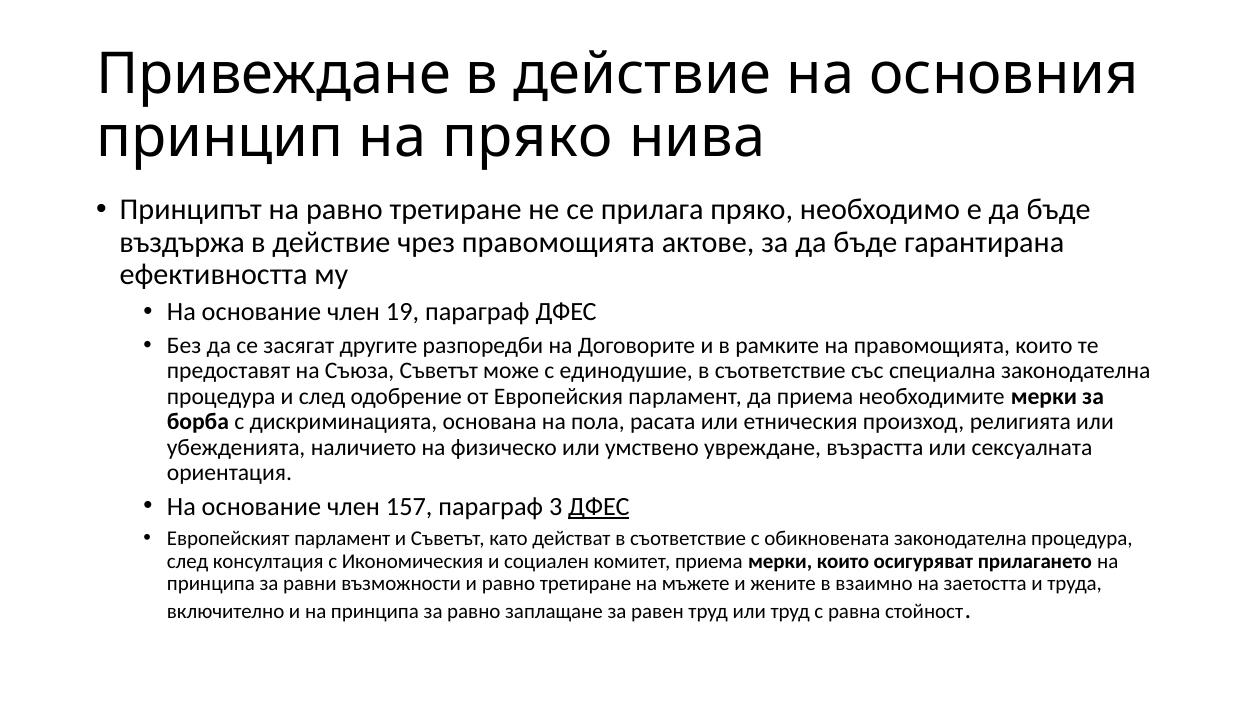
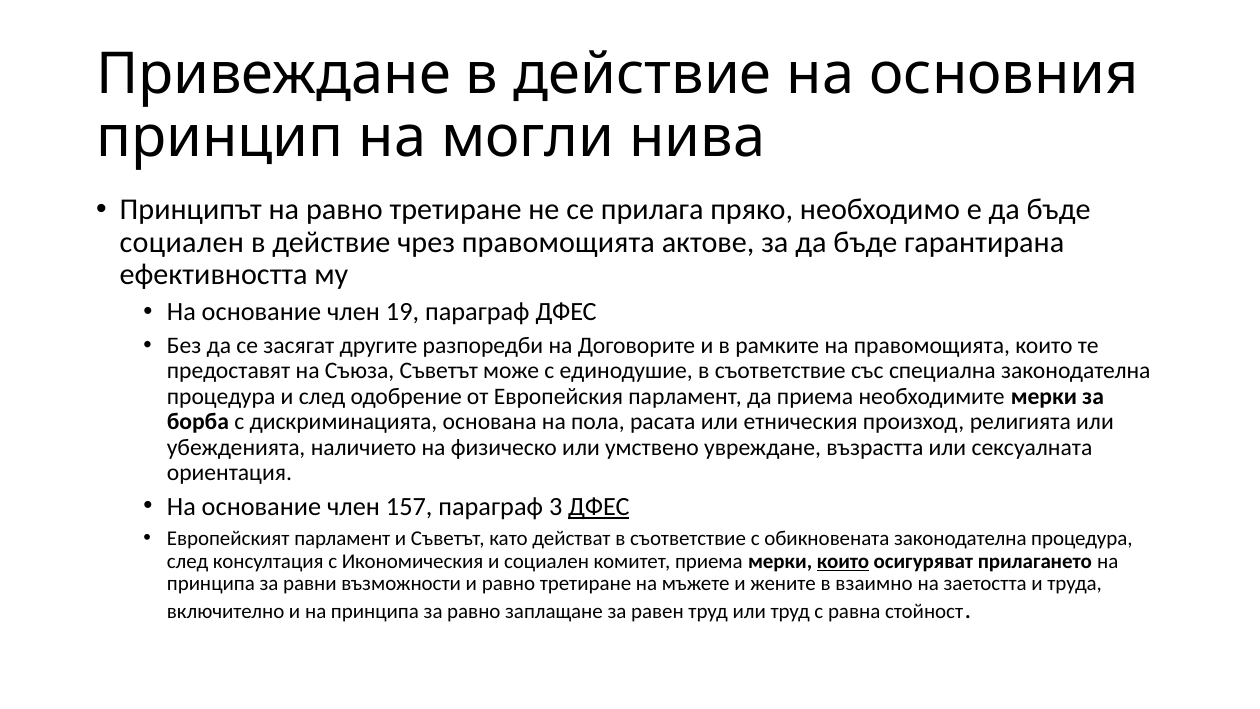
на пряко: пряко -> могли (528, 137)
въздържа: въздържа -> социален (182, 242)
които underline: none -> present (843, 561)
